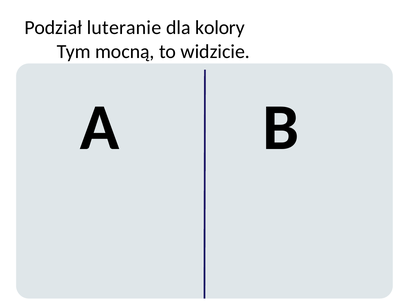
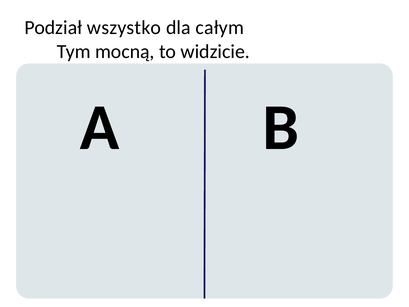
luteranie: luteranie -> wszystko (124, 28)
kolory: kolory -> całym (220, 28)
